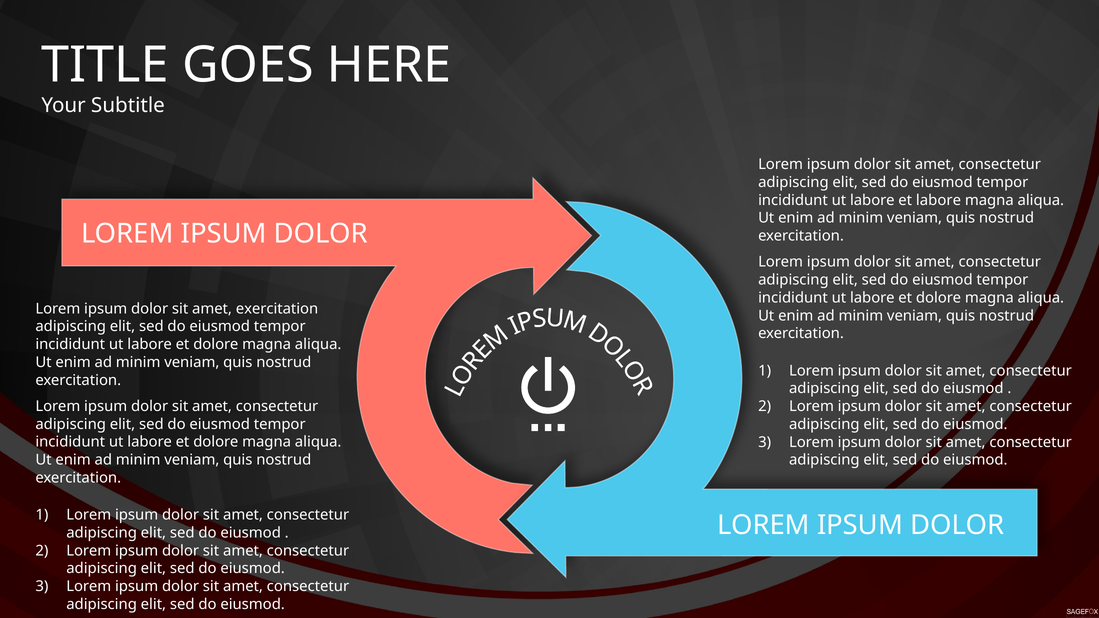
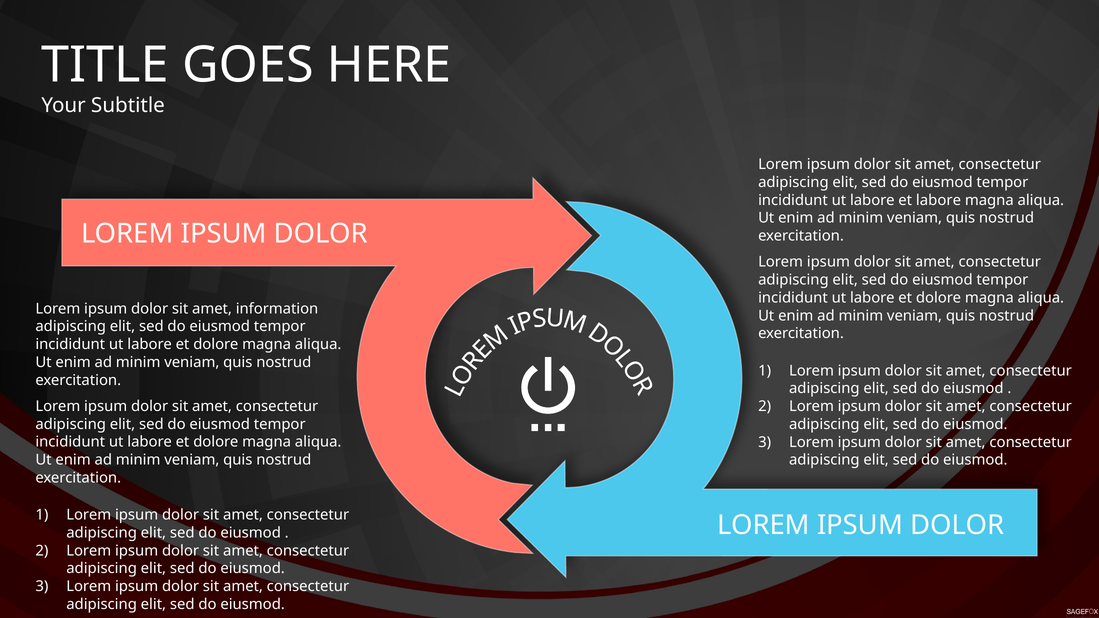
amet exercitation: exercitation -> information (277, 309)
